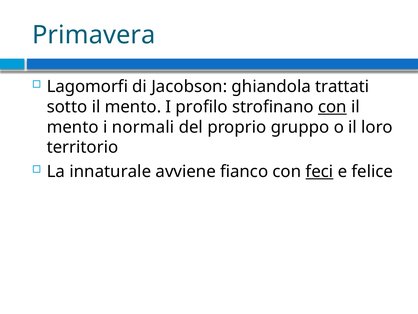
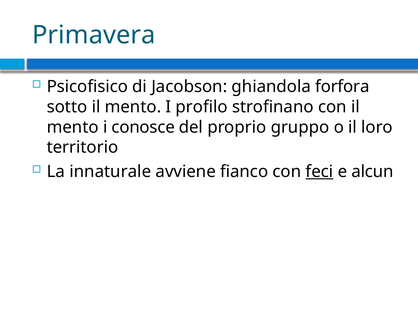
Lagomorfi: Lagomorfi -> Psicofisico (87, 86)
trattati: trattati -> forfora (342, 86)
con underline: present -> none (332, 107)
normali: normali -> conosce (143, 127)
felice: felice -> alcun (372, 171)
